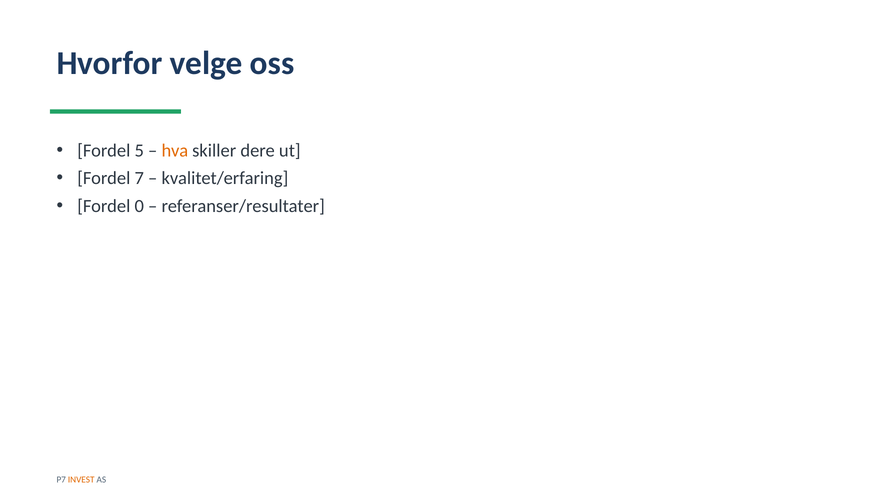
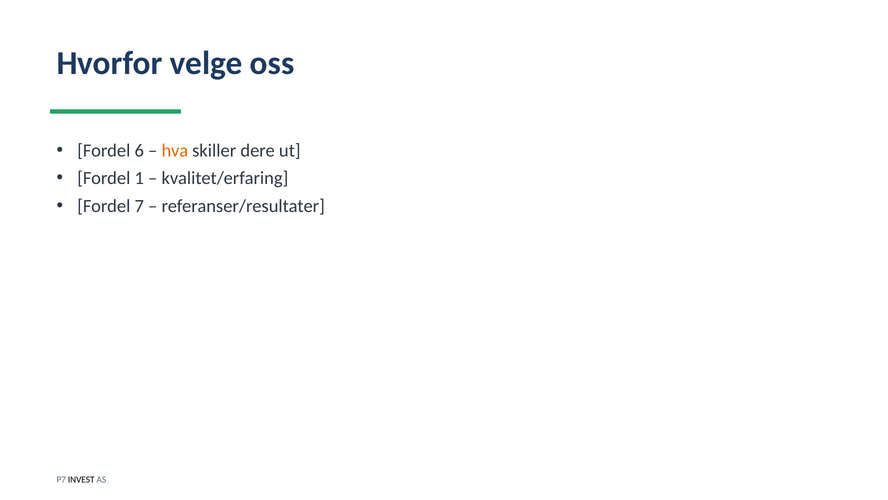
5: 5 -> 6 (139, 150)
7: 7 -> 1 (139, 178)
0: 0 -> 7 (139, 206)
INVEST colour: orange -> black (81, 479)
